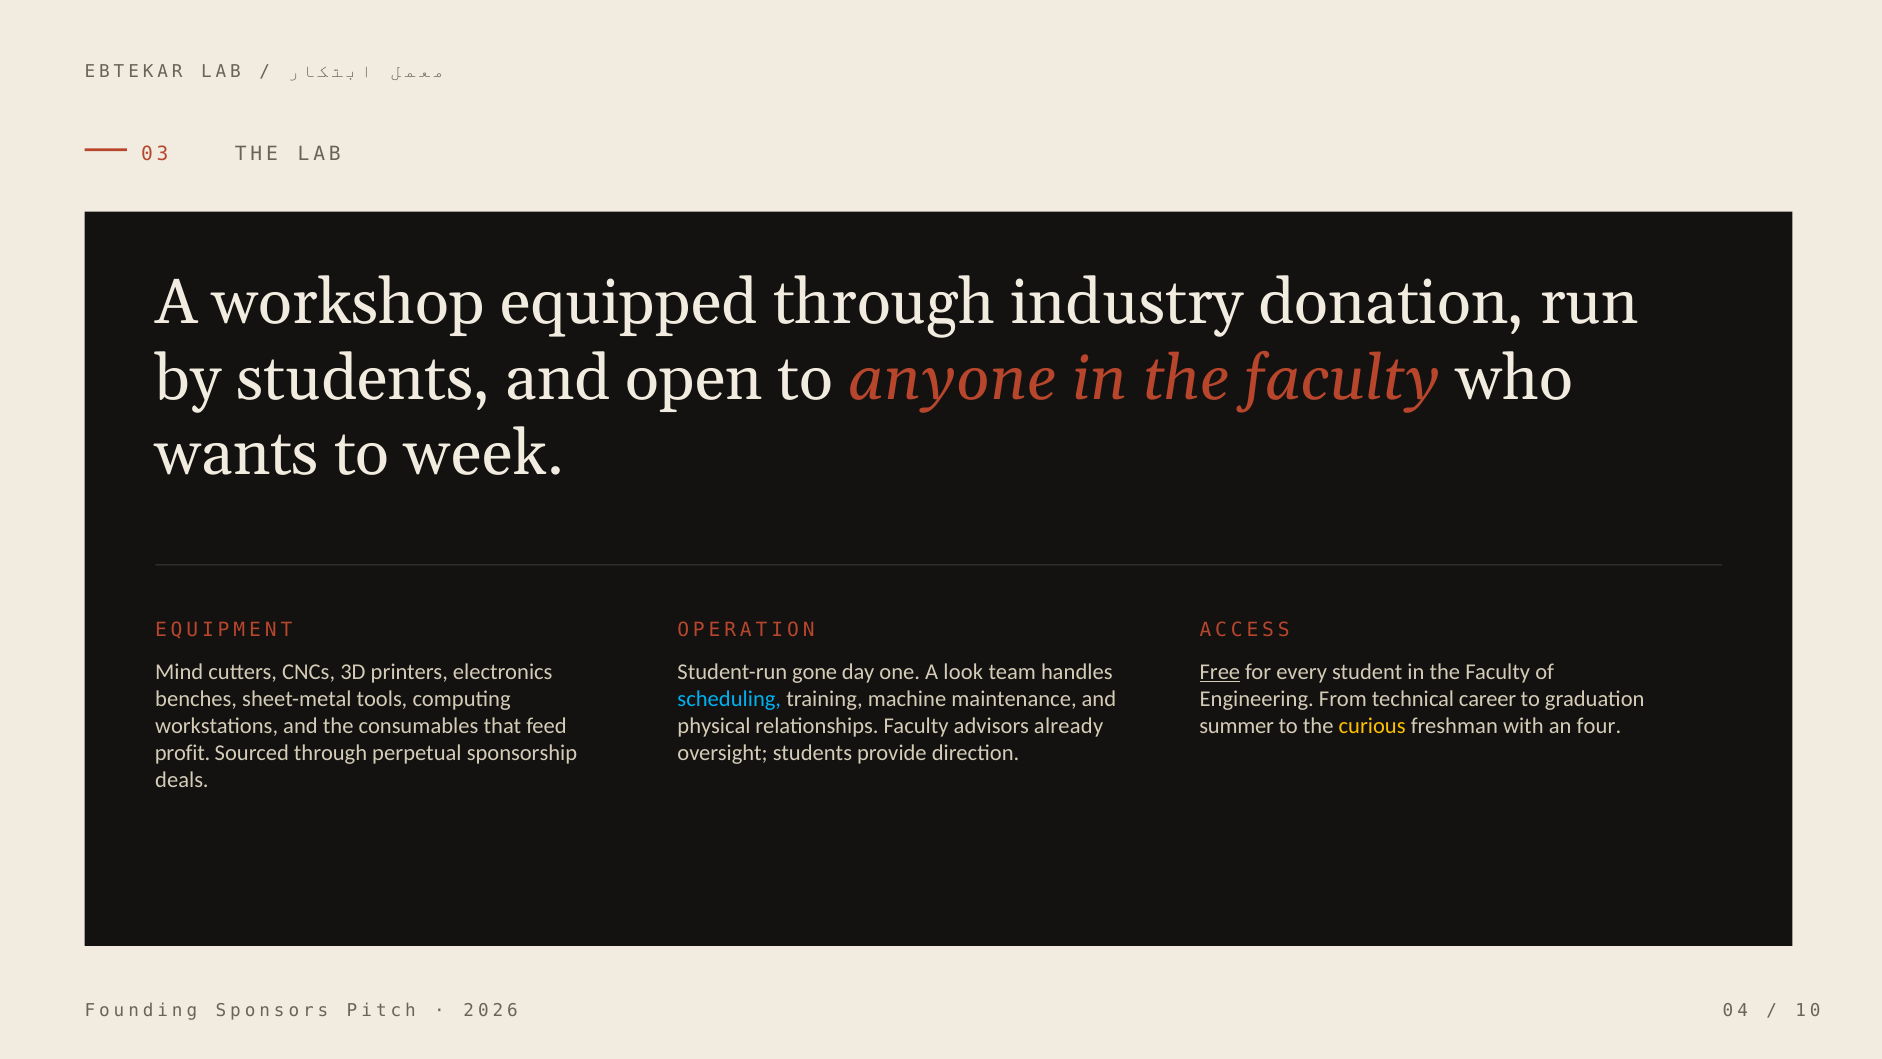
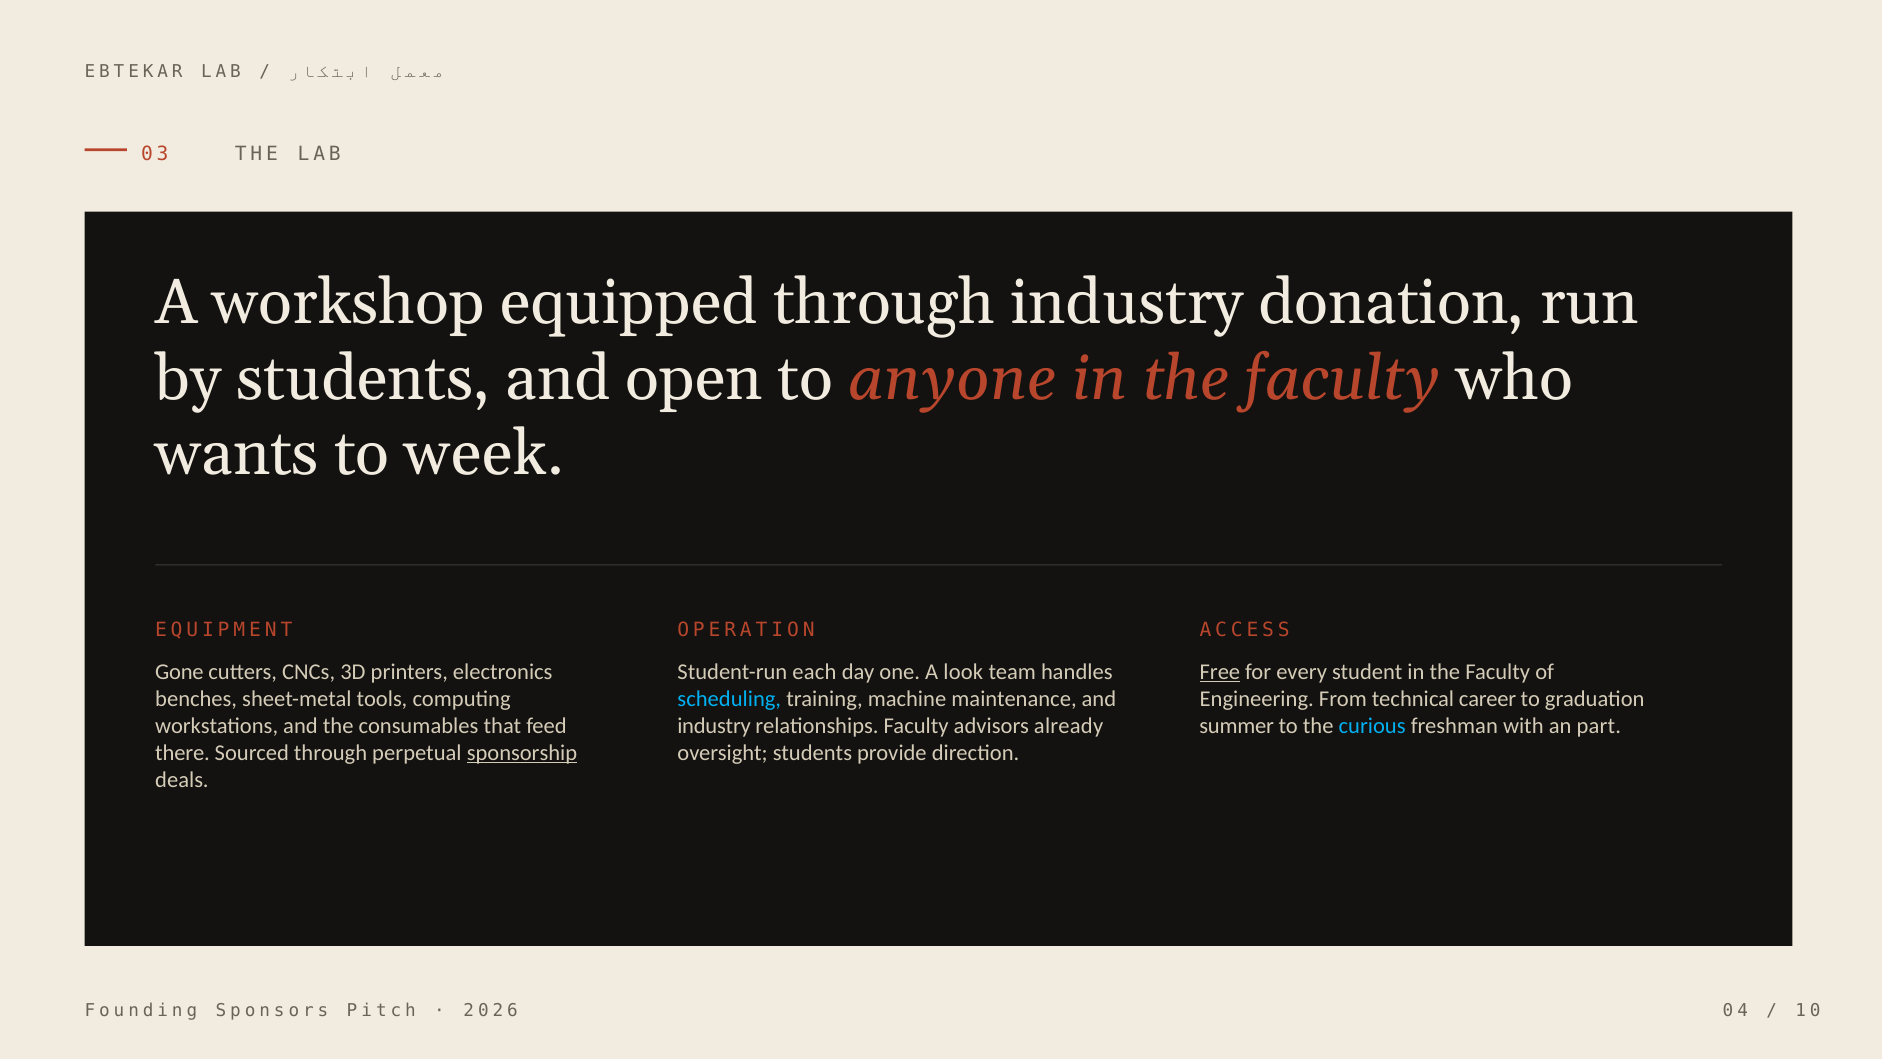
Mind: Mind -> Gone (179, 671)
gone: gone -> each (814, 671)
physical: physical -> industry (714, 726)
curious colour: yellow -> light blue (1372, 726)
four: four -> part (1599, 726)
profit: profit -> there (182, 753)
sponsorship underline: none -> present (522, 753)
